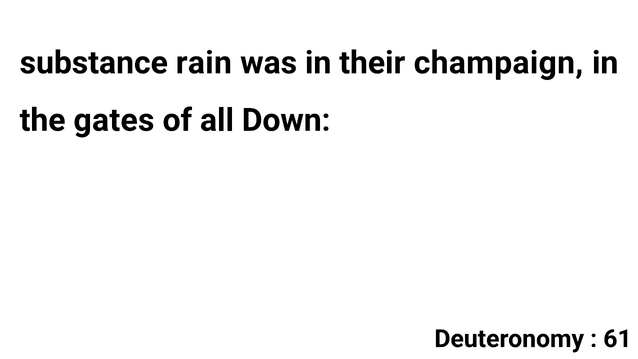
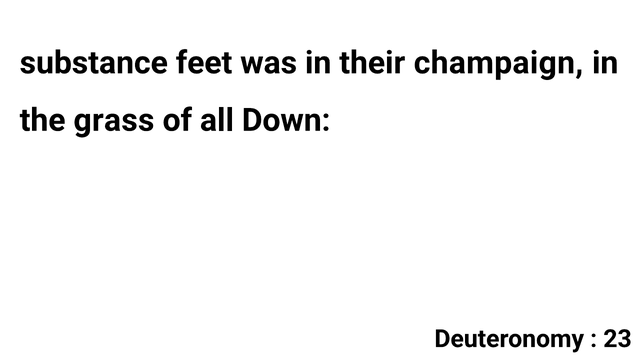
rain: rain -> feet (204, 63)
gates: gates -> grass (114, 120)
61: 61 -> 23 (618, 339)
